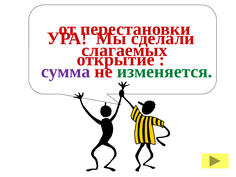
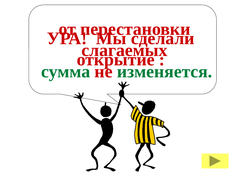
сумма colour: purple -> green (66, 72)
